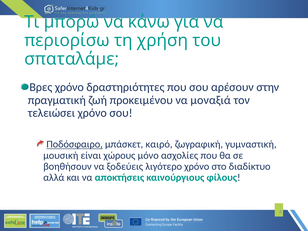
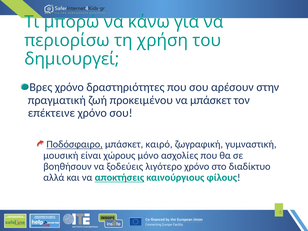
σπαταλάμε: σπαταλάμε -> δημιουργεί (72, 59)
να µοναξιά: µοναξιά -> µπάσκετ (211, 100)
τελειώσει: τελειώσει -> επέκτεινε (51, 113)
αποκτήσεις underline: none -> present (119, 178)
